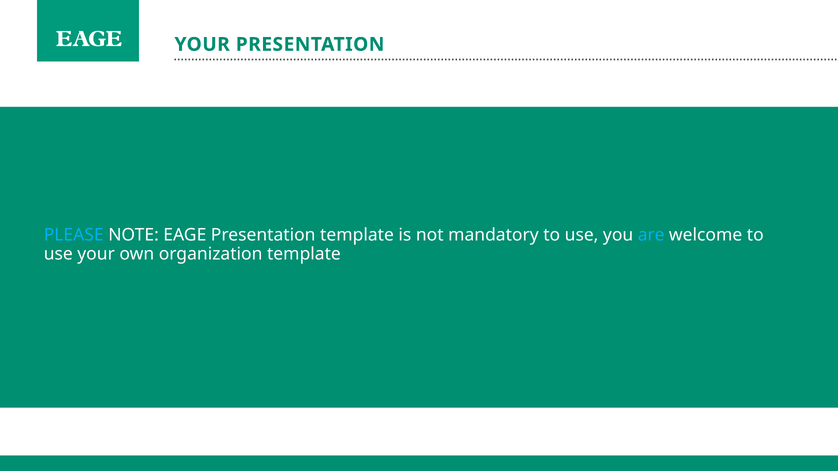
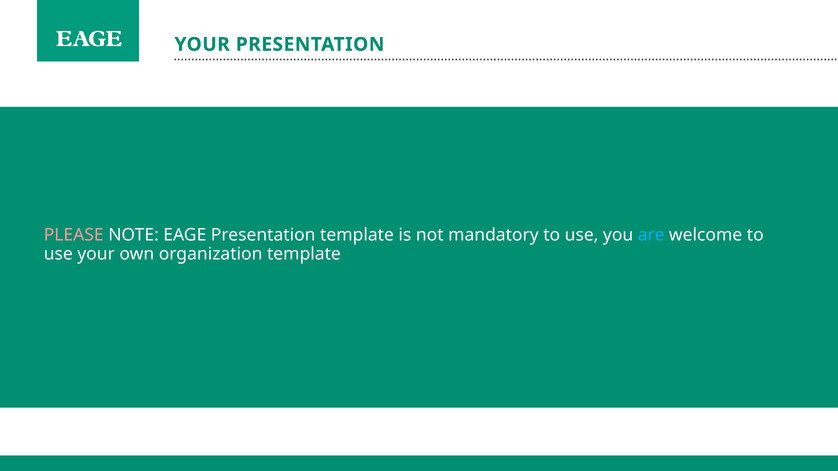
PLEASE colour: light blue -> pink (74, 235)
